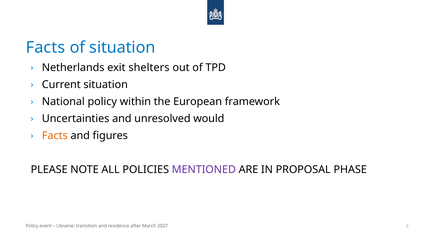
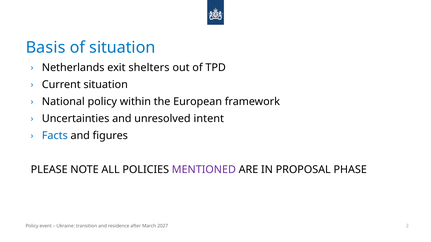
Facts: Facts -> Basis (46, 47)
would: would -> intent (209, 119)
Facts colour: orange -> blue (55, 136)
